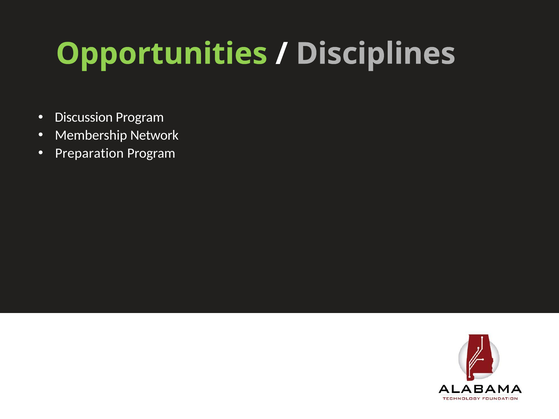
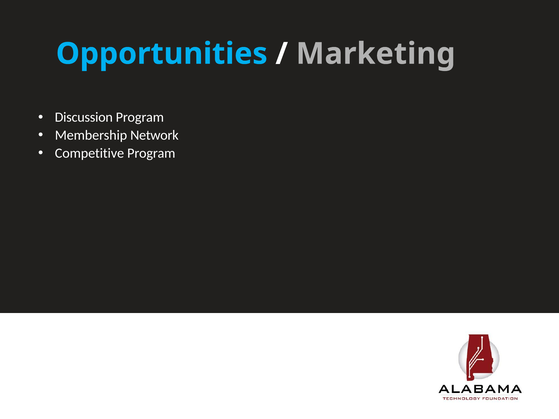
Opportunities colour: light green -> light blue (162, 54)
Disciplines: Disciplines -> Marketing (376, 54)
Preparation: Preparation -> Competitive (89, 153)
